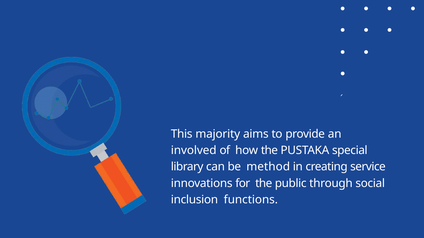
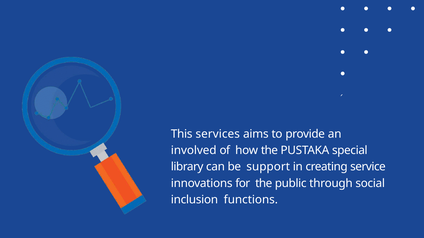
majority: majority -> services (218, 134)
method: method -> support (268, 167)
